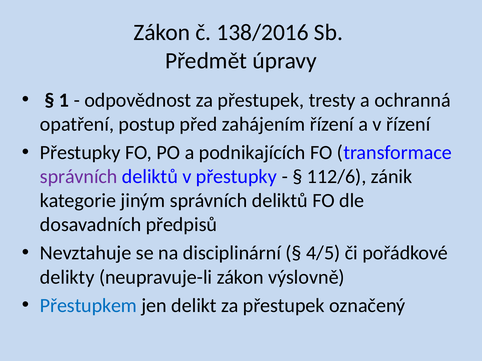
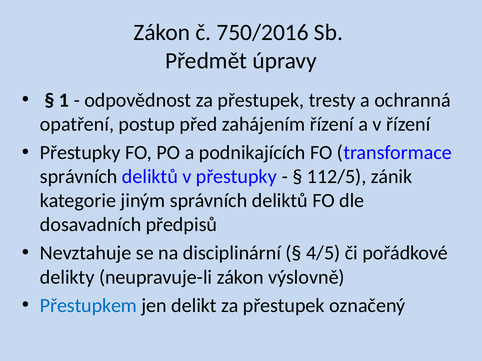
138/2016: 138/2016 -> 750/2016 (263, 33)
správních colour: purple -> black (79, 177)
112/6: 112/6 -> 112/5 (337, 177)
